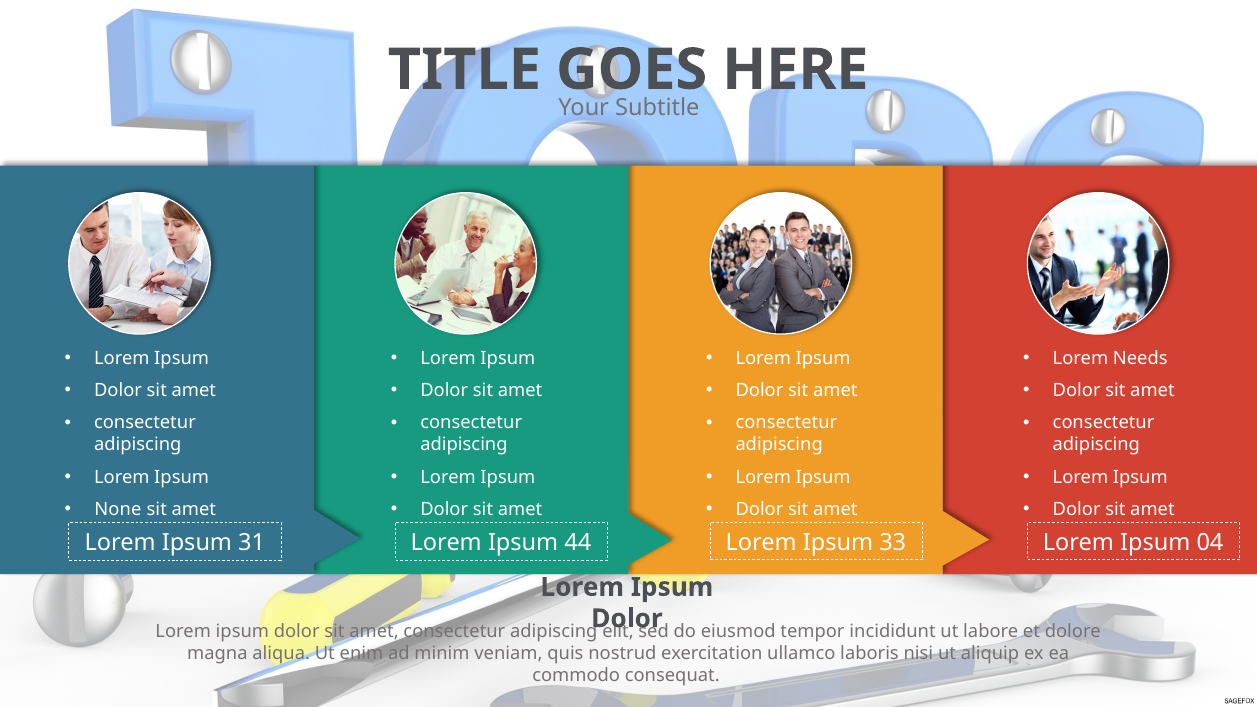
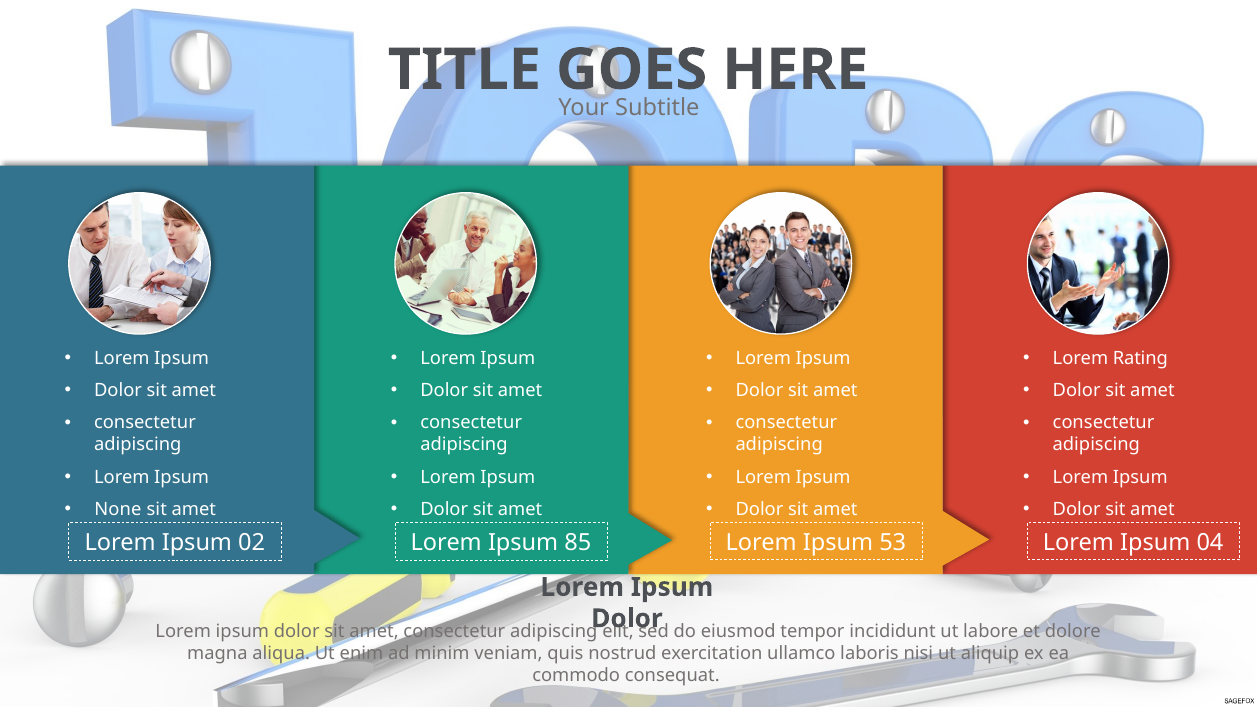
Needs: Needs -> Rating (1140, 358)
31: 31 -> 02 (252, 543)
44: 44 -> 85 (578, 543)
33: 33 -> 53 (893, 543)
